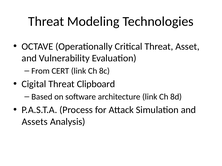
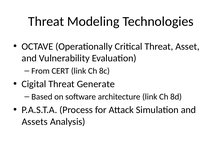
Clipboard: Clipboard -> Generate (96, 84)
